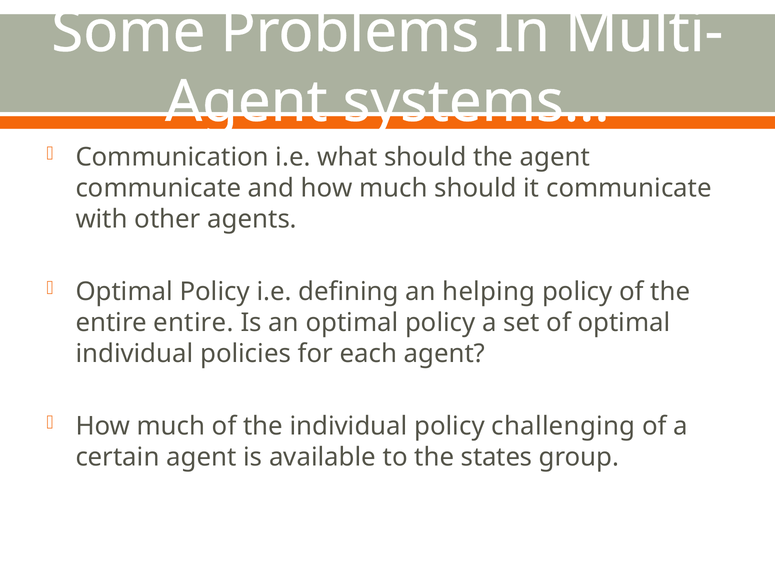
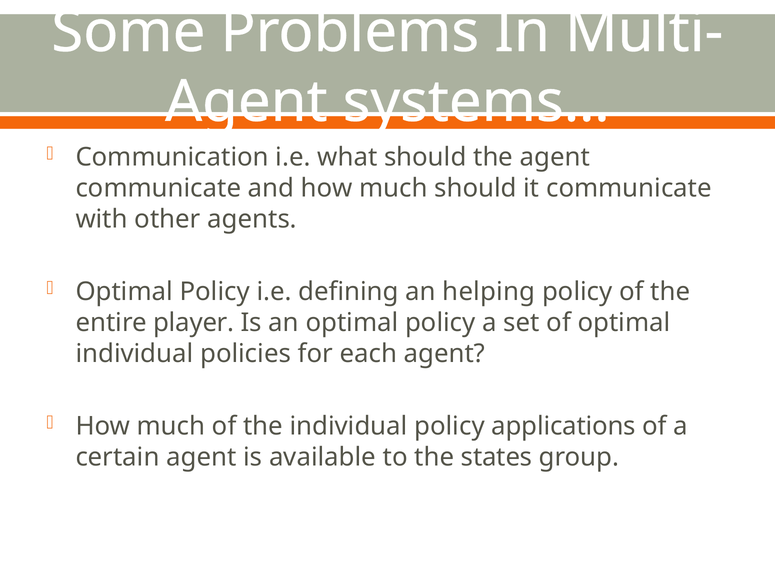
entire entire: entire -> player (194, 322)
challenging: challenging -> applications (564, 425)
